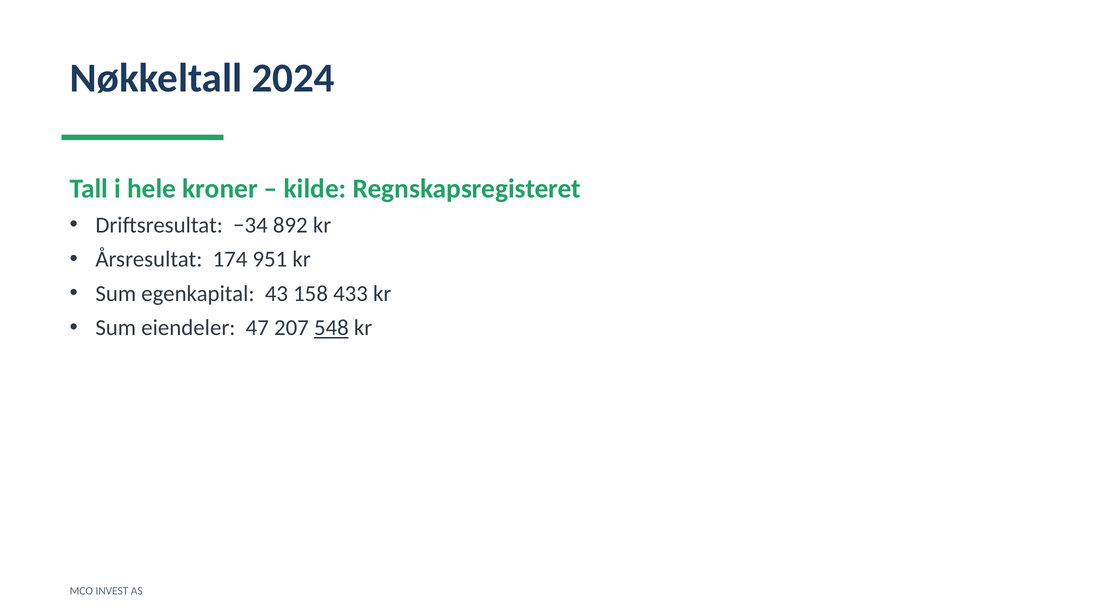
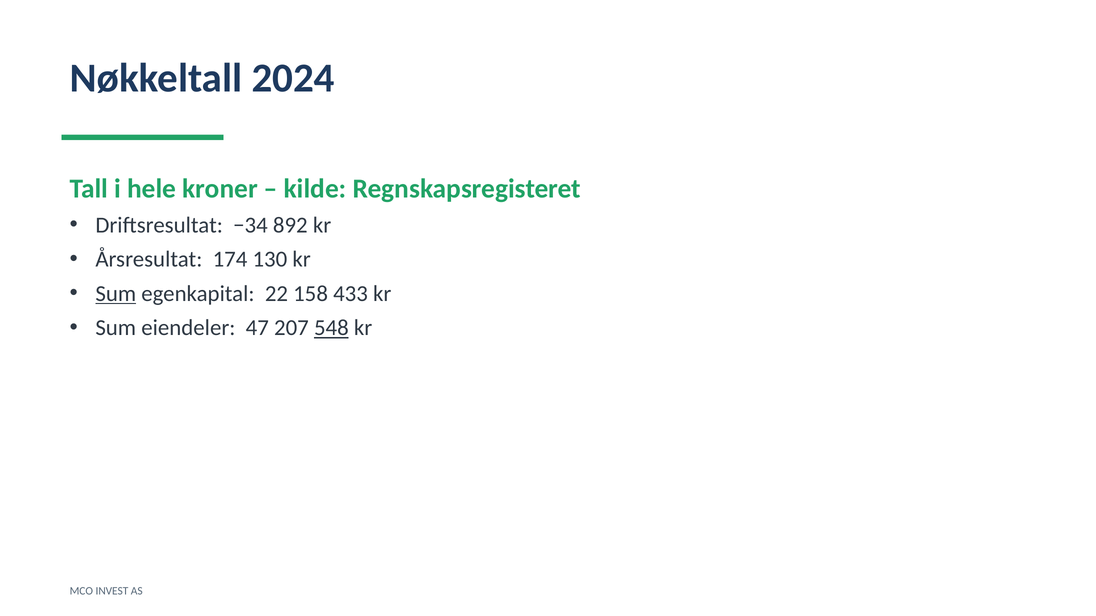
951: 951 -> 130 (270, 260)
Sum underline: none -> present (116, 294)
43: 43 -> 22 (276, 294)
